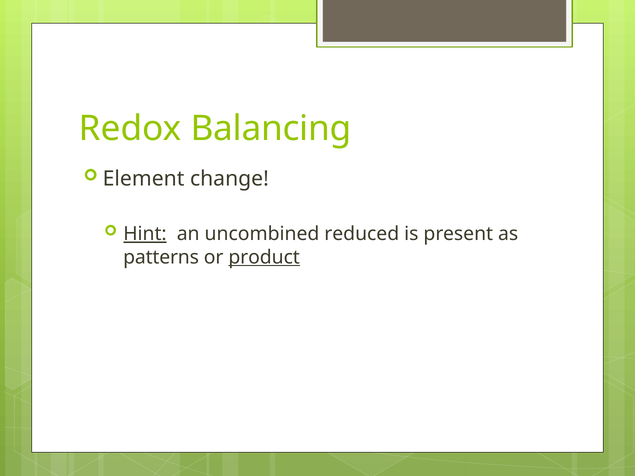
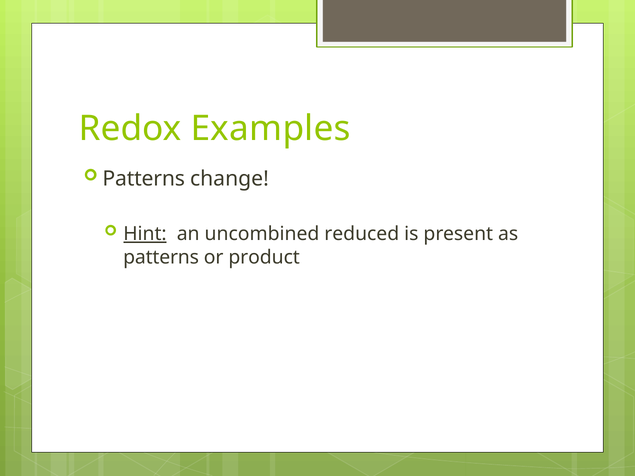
Balancing: Balancing -> Examples (271, 129)
Element: Element -> Patterns (144, 179)
product underline: present -> none (264, 257)
